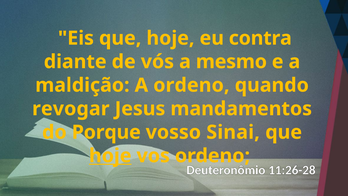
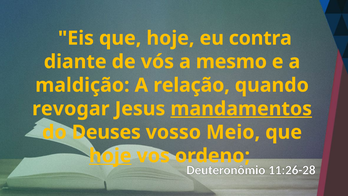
A ordeno: ordeno -> relação (192, 85)
mandamentos underline: none -> present (241, 109)
Porque: Porque -> Deuses (106, 132)
Sinai: Sinai -> Meio (233, 132)
